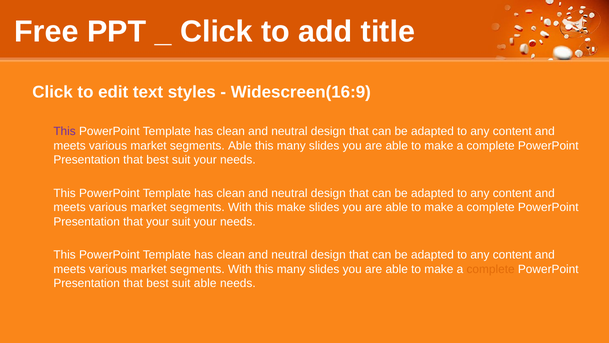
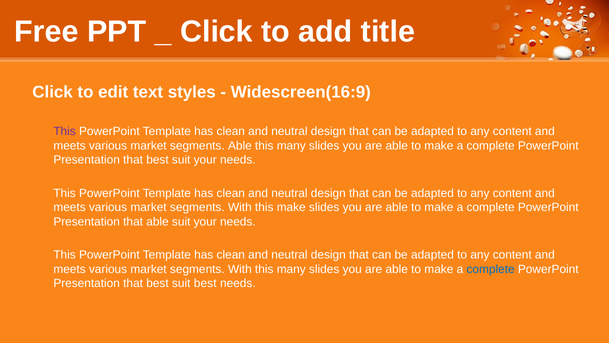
that your: your -> able (157, 221)
complete colour: orange -> blue (491, 269)
suit able: able -> best (205, 283)
